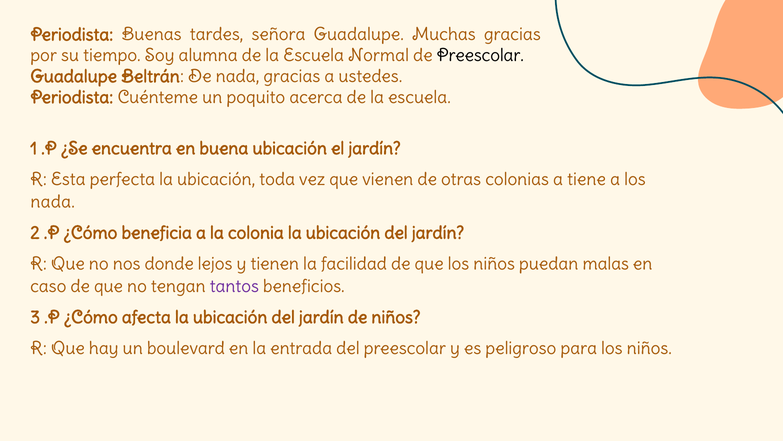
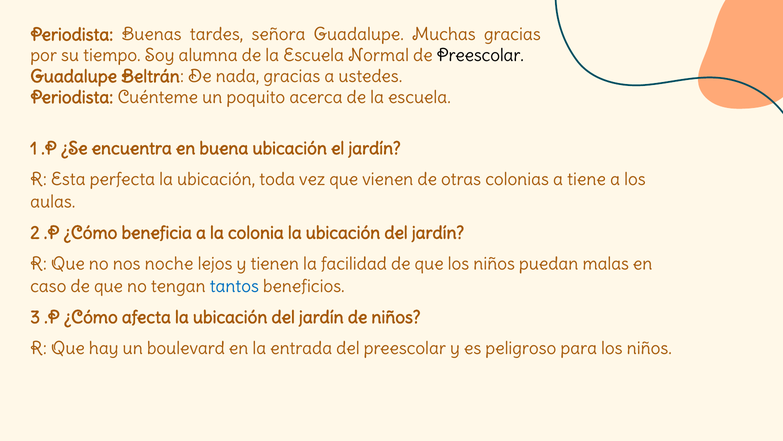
nada: nada -> aulas (53, 202)
donde: donde -> noche (169, 264)
tantos colour: purple -> blue (234, 286)
